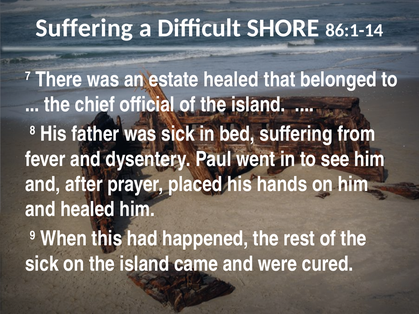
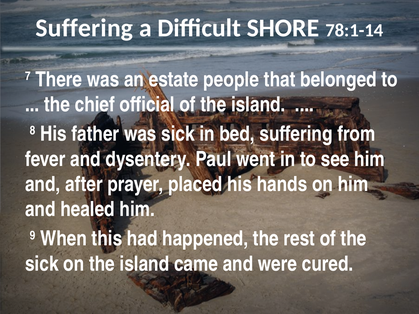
86:1-14: 86:1-14 -> 78:1-14 (354, 30)
estate healed: healed -> people (231, 80)
